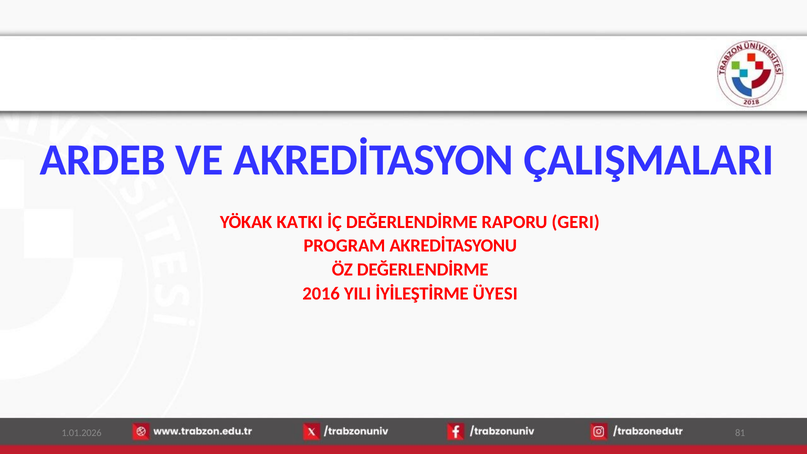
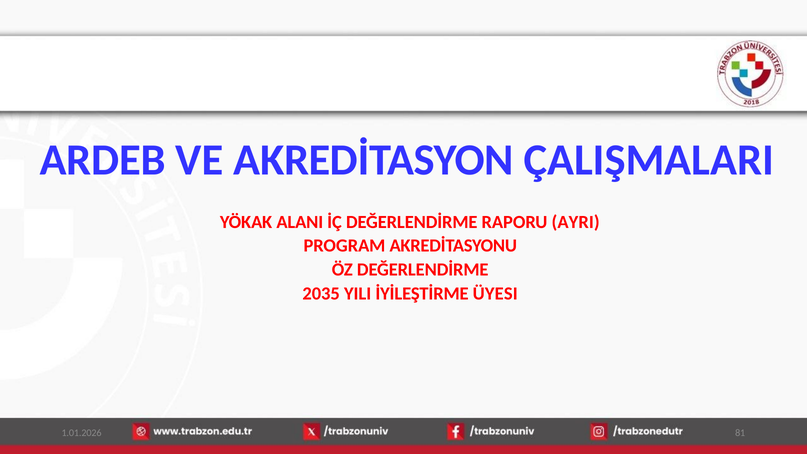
KATKI: KATKI -> ALANI (300, 222)
GERI: GERI -> AYRI (576, 222)
2016: 2016 -> 2035 (321, 293)
